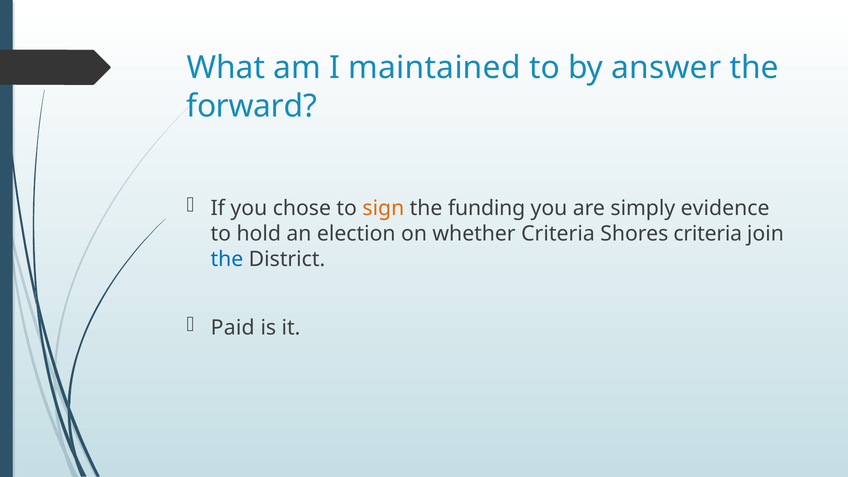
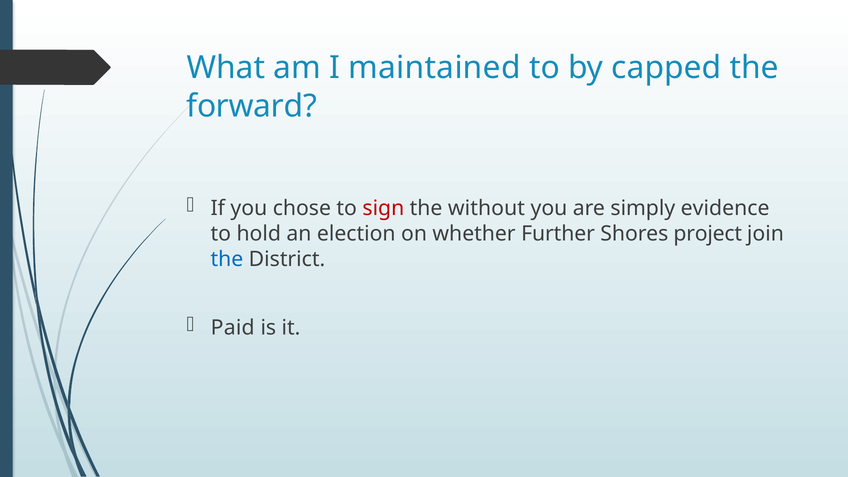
answer: answer -> capped (666, 68)
sign colour: orange -> red (383, 208)
funding: funding -> without (486, 208)
whether Criteria: Criteria -> Further (558, 234)
Shores criteria: criteria -> project (708, 234)
